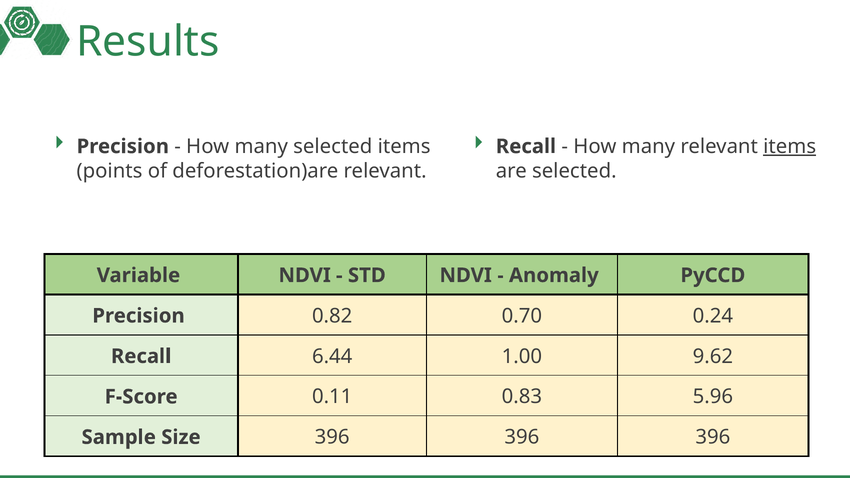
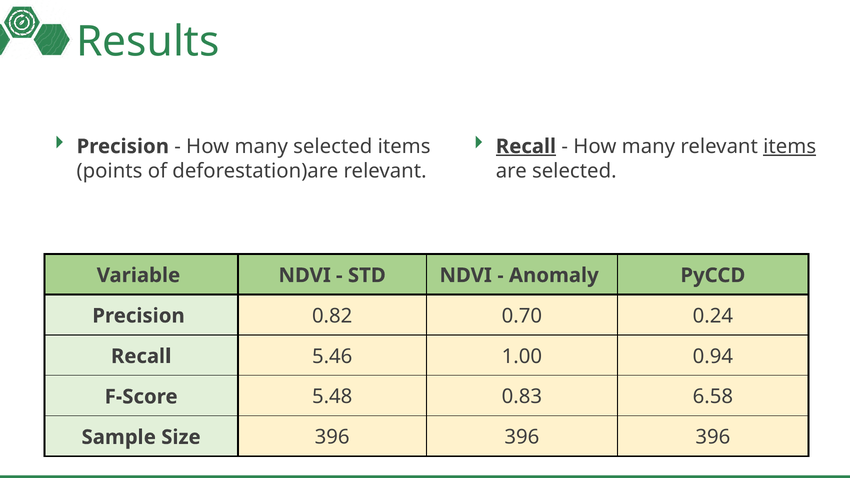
Recall underline: none -> present (526, 146)
6.44: 6.44 -> 5.46 (332, 356)
9.62: 9.62 -> 0.94 (713, 356)
0.11: 0.11 -> 5.48 (332, 397)
5.96: 5.96 -> 6.58 (713, 397)
